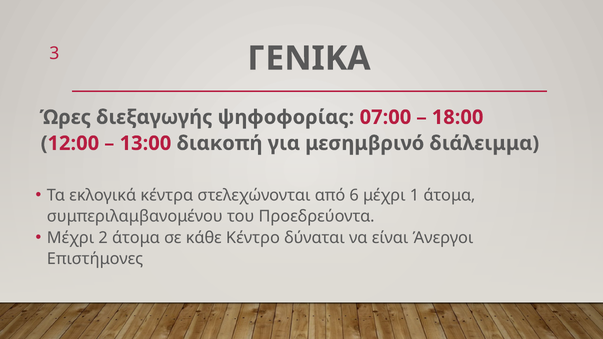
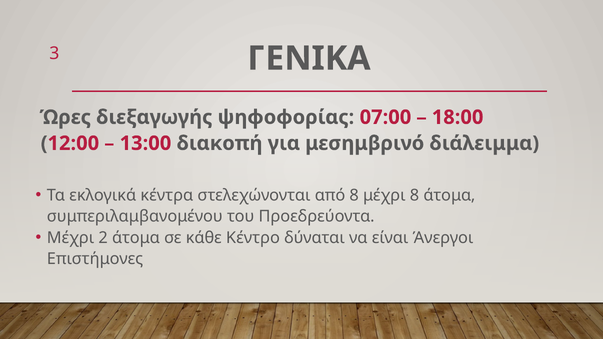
από 6: 6 -> 8 (354, 196)
μέχρι 1: 1 -> 8 (415, 196)
